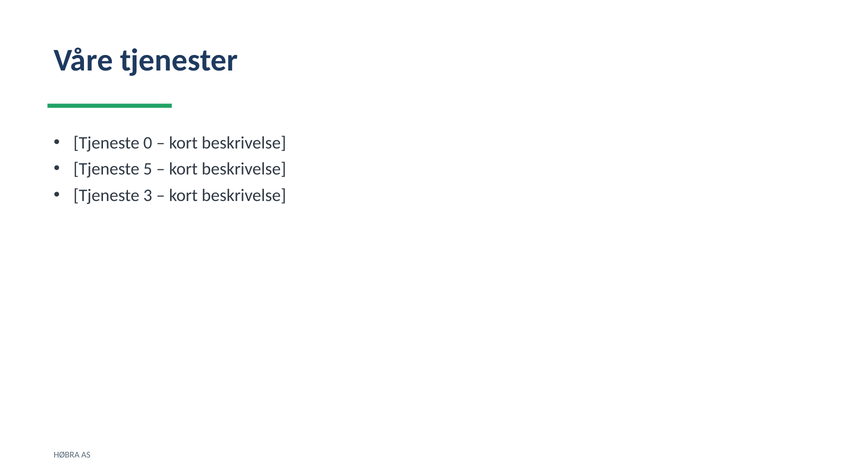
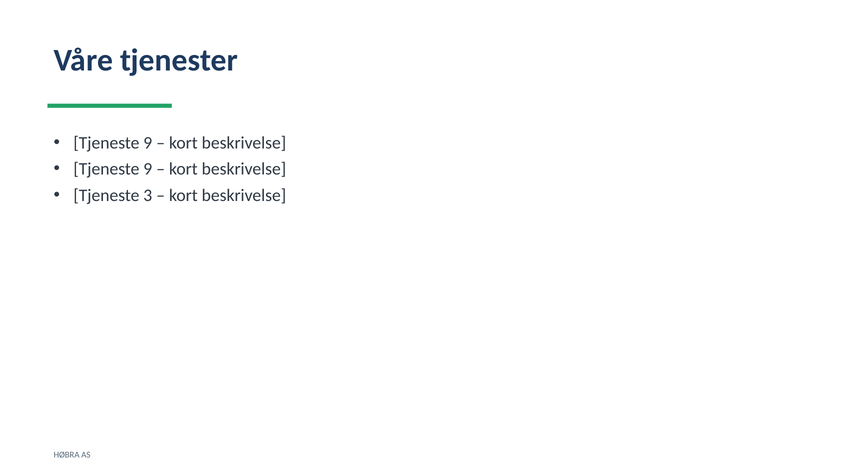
0: 0 -> 9 (148, 143)
5: 5 -> 9 (148, 169)
